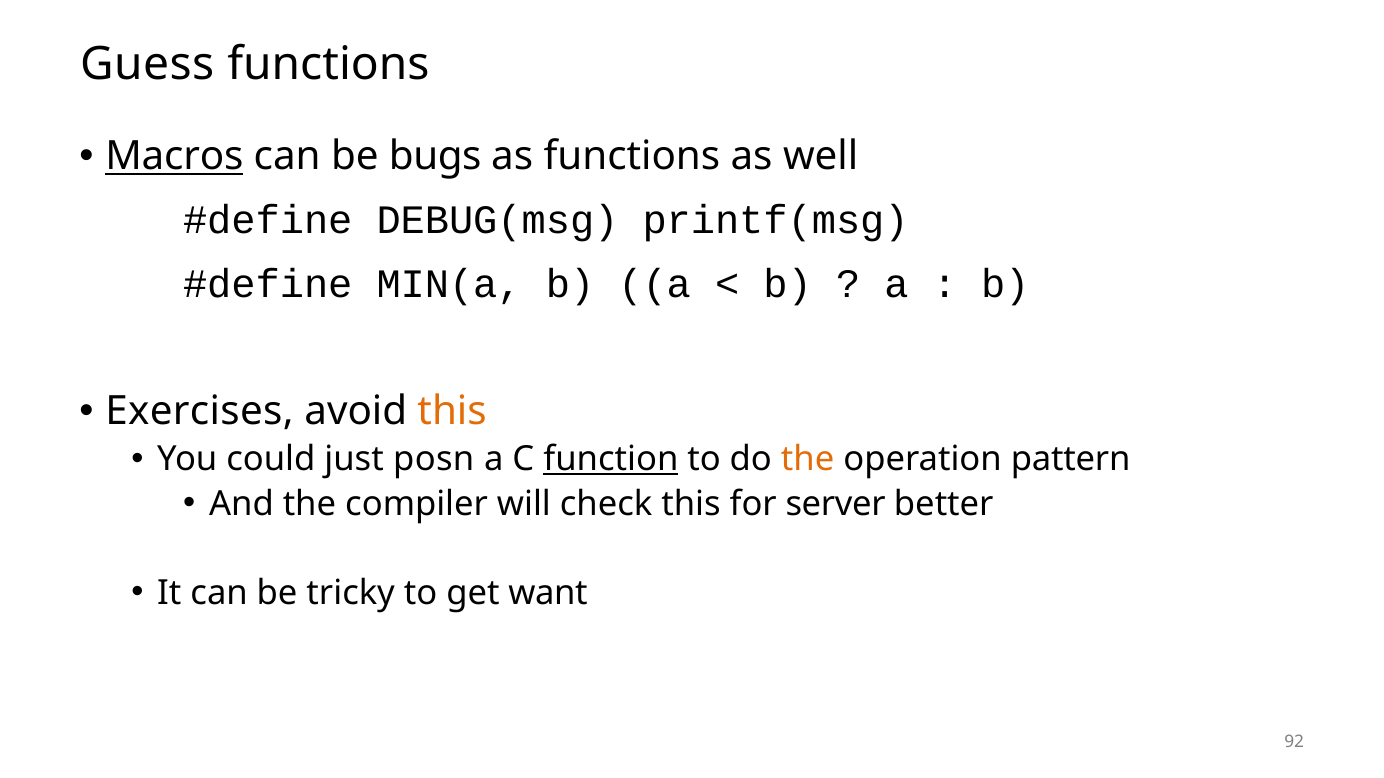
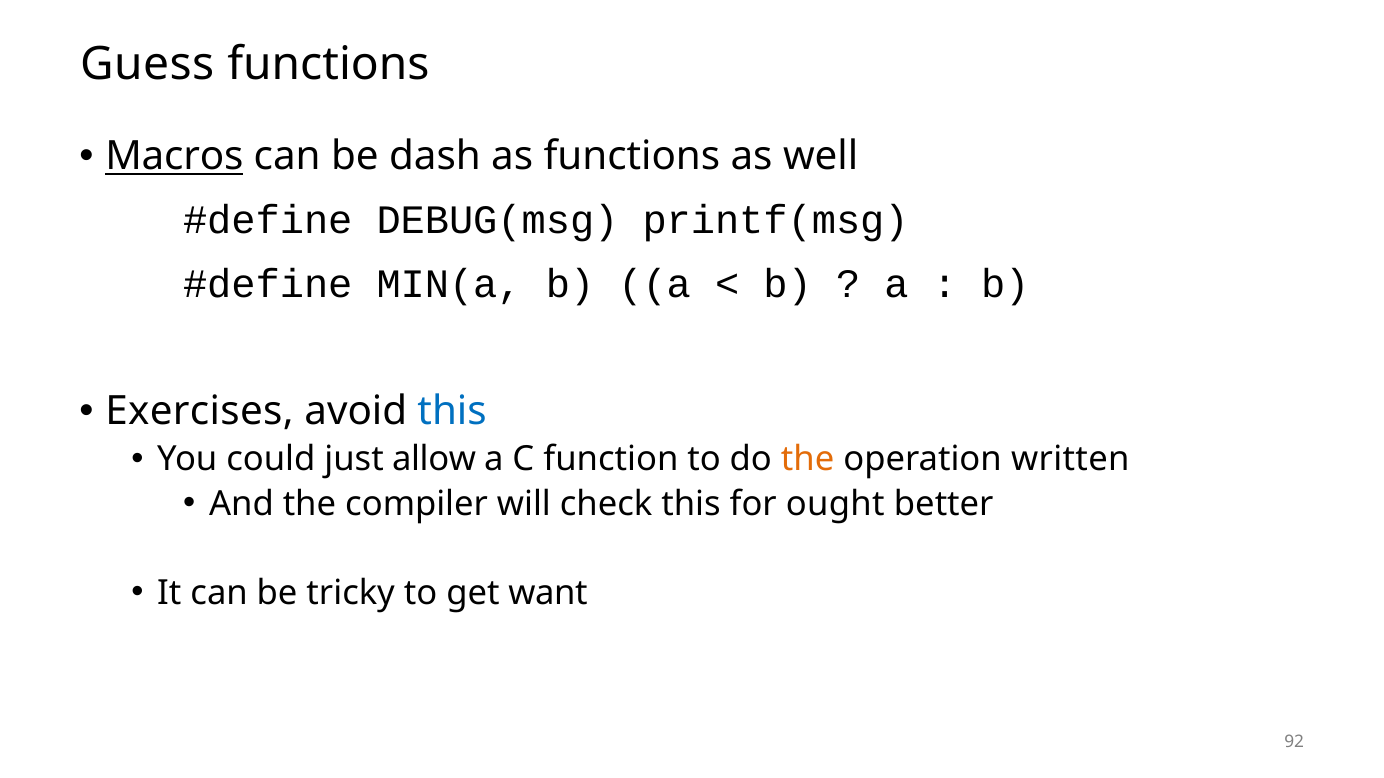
bugs: bugs -> dash (435, 157)
this colour: orange -> blue (452, 412)
posn: posn -> allow (434, 459)
function underline: present -> none (611, 459)
pattern: pattern -> written (1070, 459)
server: server -> ought (835, 504)
